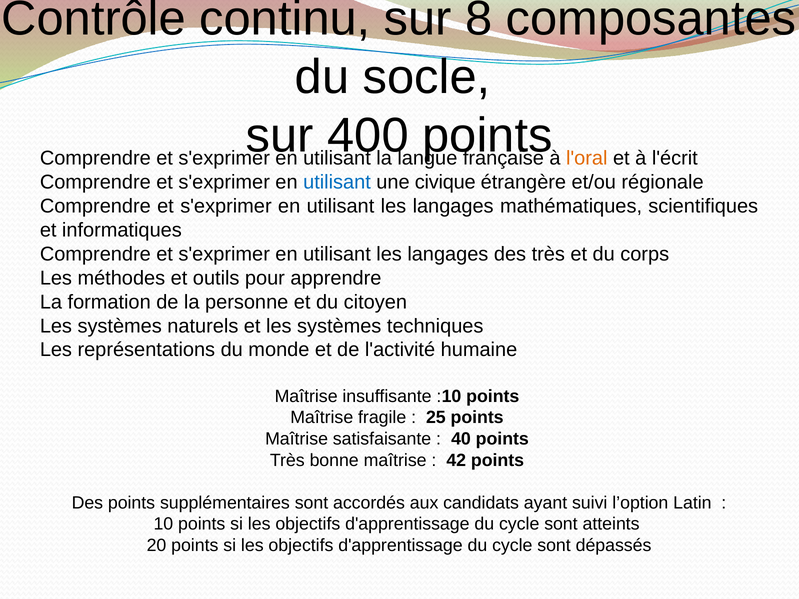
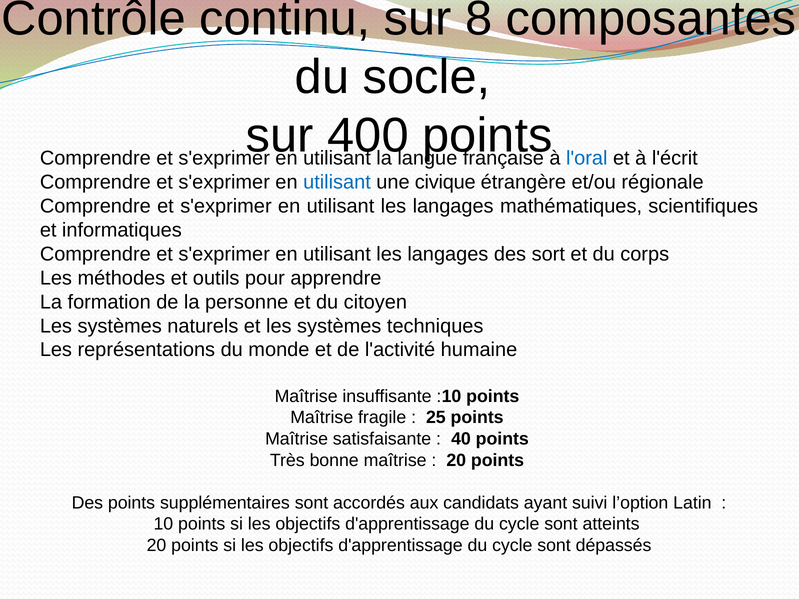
l'oral colour: orange -> blue (587, 158)
des très: très -> sort (548, 254)
42: 42 -> 20 (456, 460)
